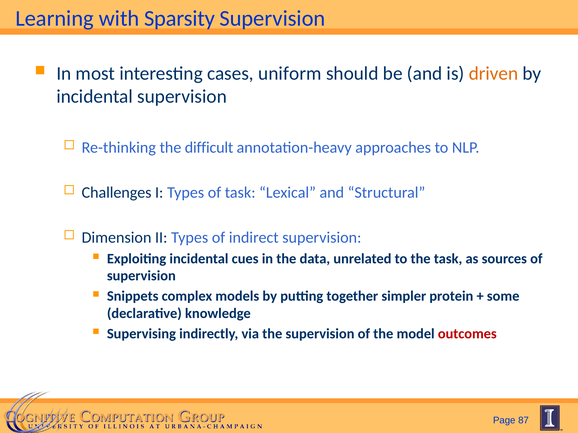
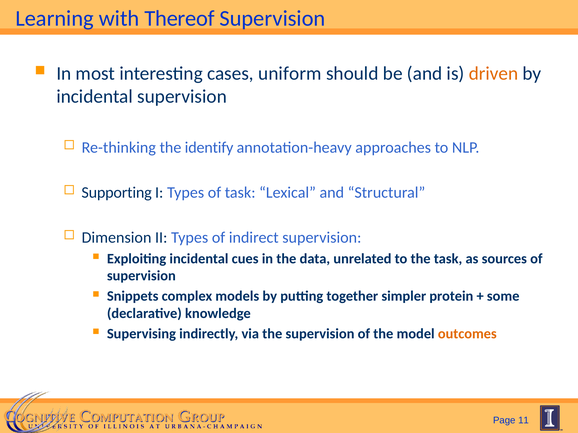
Sparsity: Sparsity -> Thereof (180, 18)
difficult: difficult -> identify (209, 148)
Challenges: Challenges -> Supporting (117, 193)
outcomes colour: red -> orange (467, 334)
87: 87 -> 11 (524, 421)
